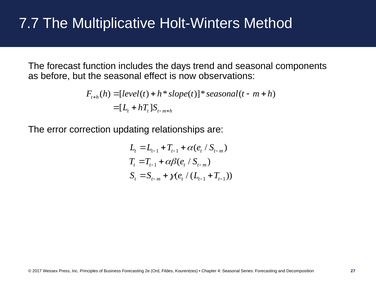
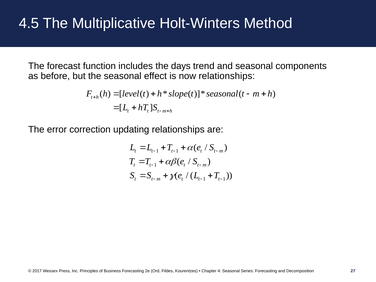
7.7: 7.7 -> 4.5 (29, 23)
now observations: observations -> relationships (227, 76)
